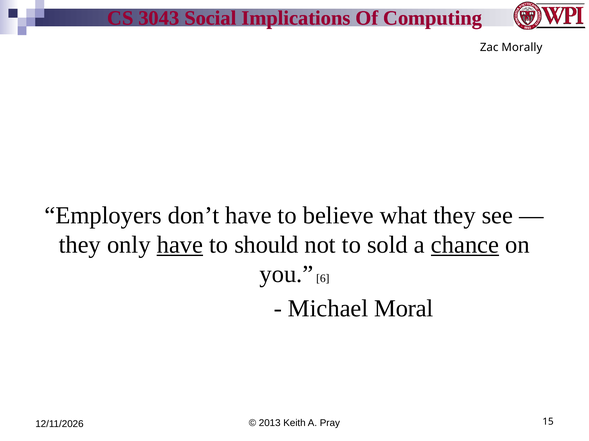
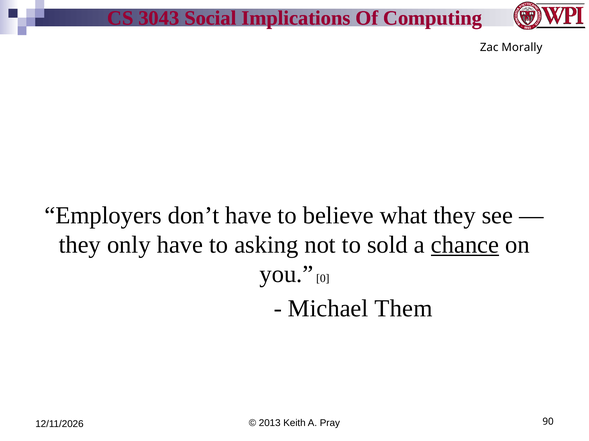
have underline: present -> none (180, 245)
should: should -> asking (266, 245)
6: 6 -> 0 (323, 279)
Moral: Moral -> Them (404, 309)
15: 15 -> 90 (548, 422)
